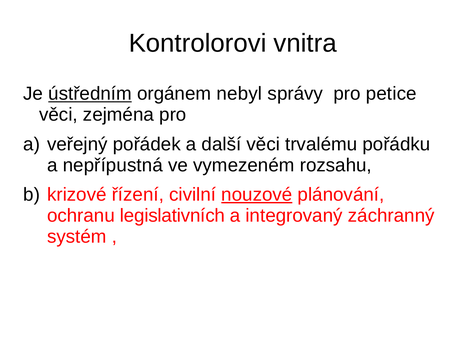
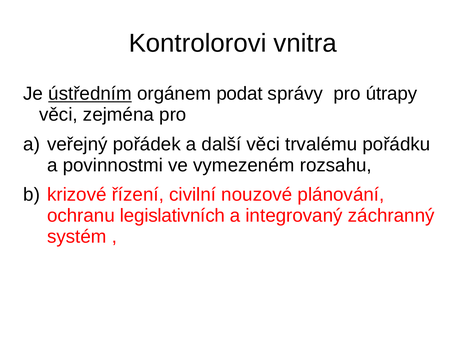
nebyl: nebyl -> podat (240, 94)
petice: petice -> útrapy (391, 94)
nepřípustná: nepřípustná -> povinnostmi (113, 165)
nouzové underline: present -> none (257, 194)
